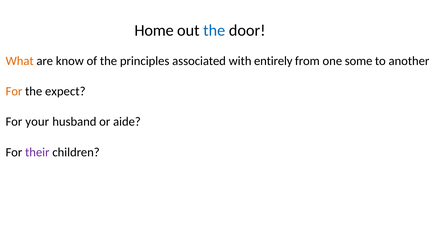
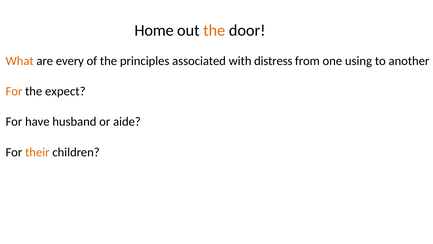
the colour: blue -> orange (214, 31)
know: know -> every (70, 61)
entirely: entirely -> distress (273, 61)
some: some -> using (359, 61)
your: your -> have (37, 122)
their colour: purple -> orange (37, 152)
